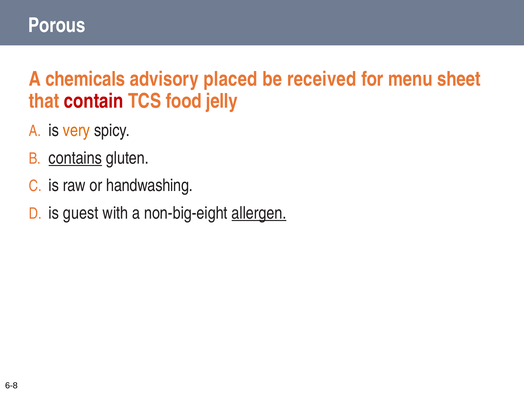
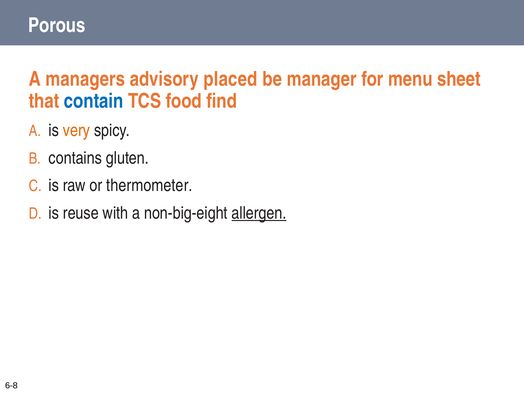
chemicals: chemicals -> managers (85, 79)
received: received -> manager (322, 79)
contain colour: red -> blue (94, 101)
jelly: jelly -> find (222, 101)
contains underline: present -> none (75, 158)
handwashing: handwashing -> thermometer (149, 185)
guest: guest -> reuse (81, 213)
